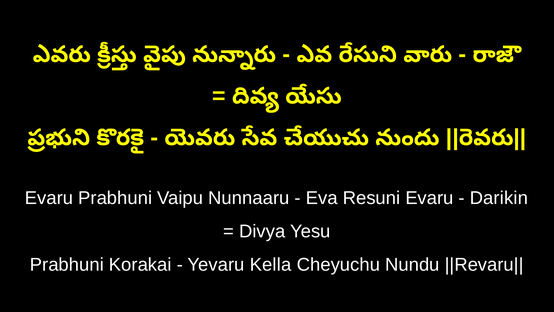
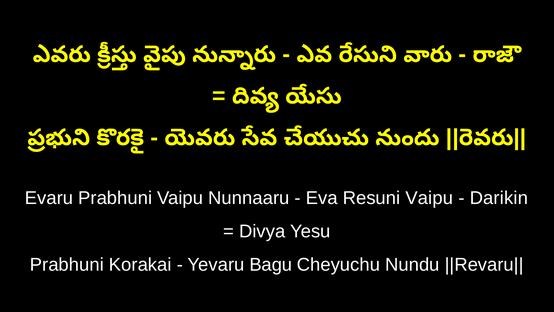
Resuni Evaru: Evaru -> Vaipu (429, 198)
Kella: Kella -> Bagu (271, 264)
